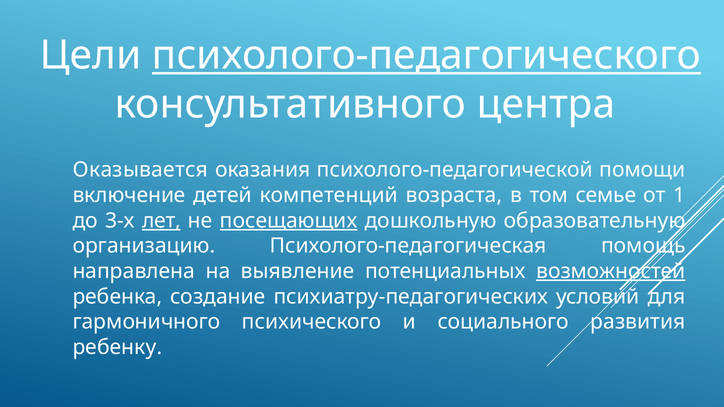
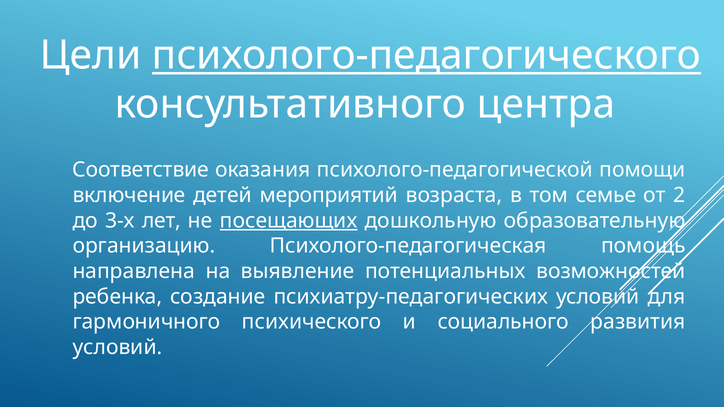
Оказывается: Оказывается -> Соответствие (141, 170)
компетенций: компетенций -> мероприятий (329, 195)
1: 1 -> 2 (679, 195)
лет underline: present -> none (161, 221)
возможностей underline: present -> none (611, 271)
ребенку: ребенку -> условий (117, 347)
